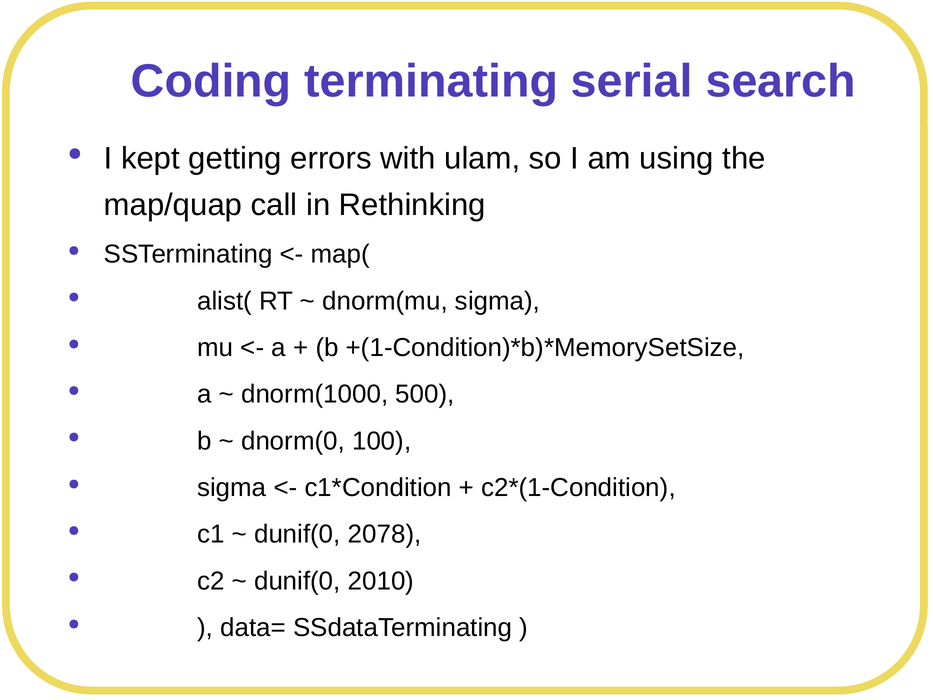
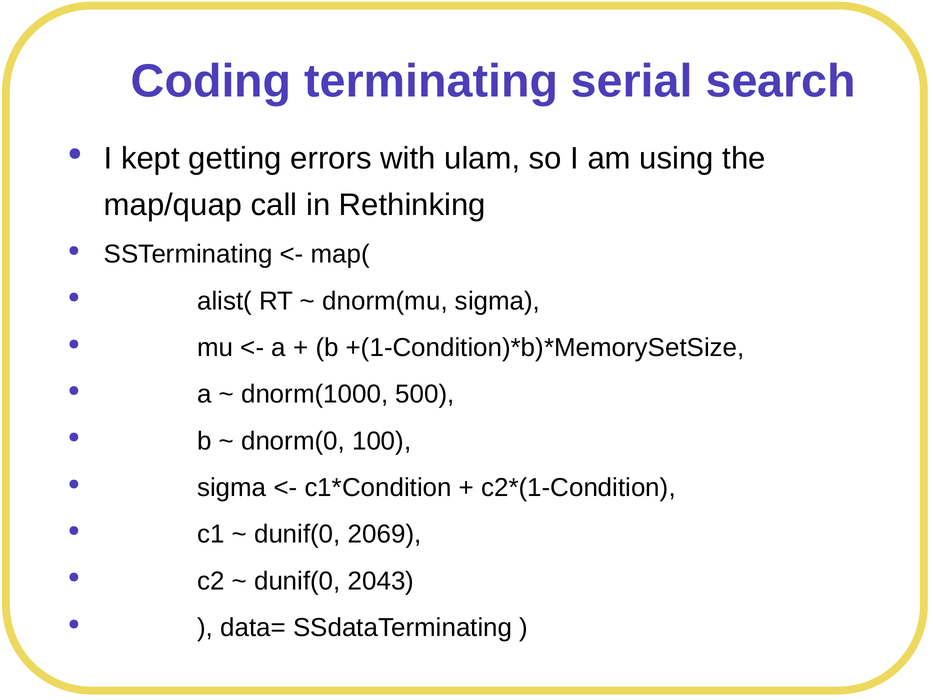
2078: 2078 -> 2069 (385, 534)
2010: 2010 -> 2043 (381, 581)
